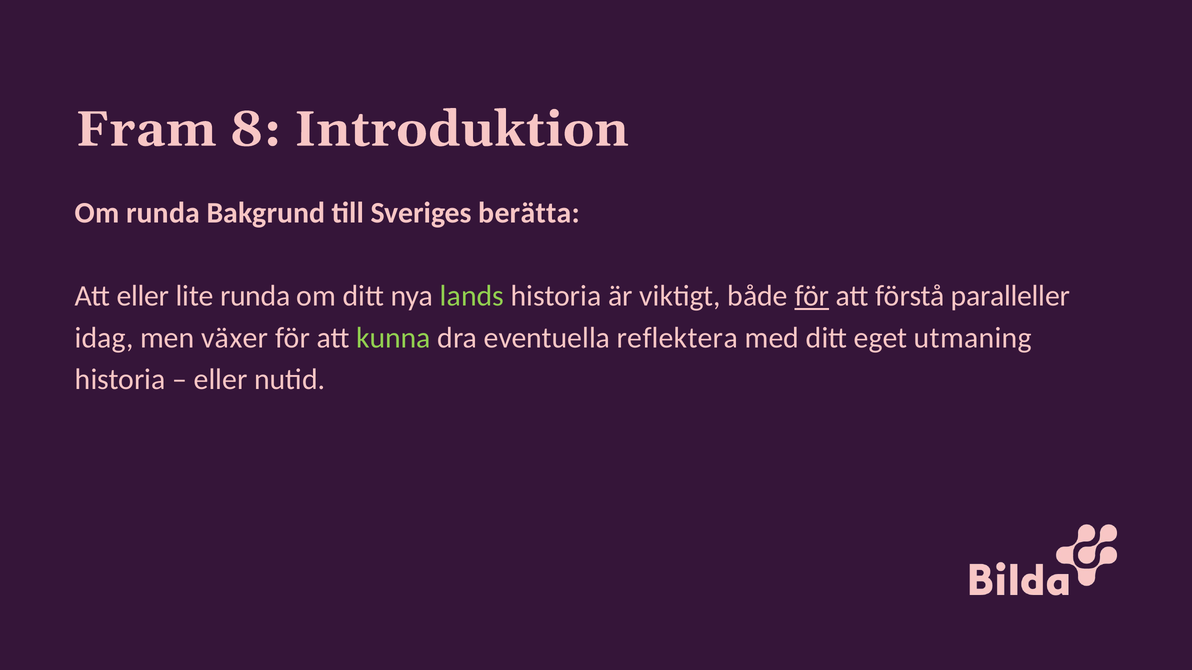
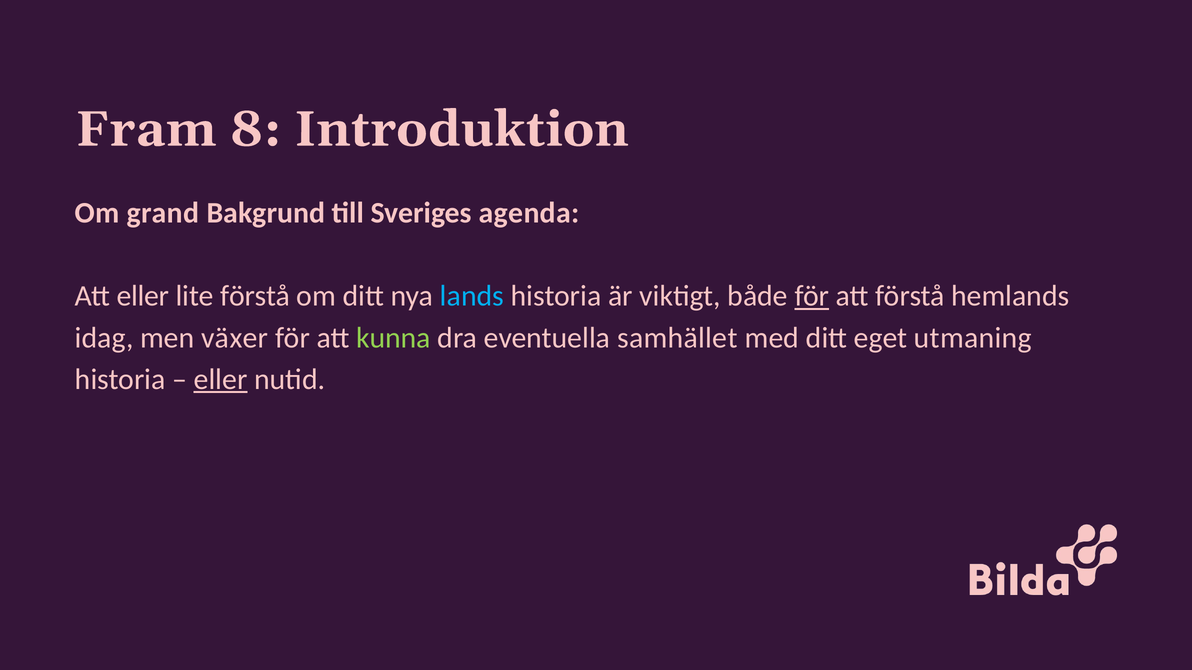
Om runda: runda -> grand (163, 213)
berätta: berätta -> agenda (529, 213)
lite runda: runda -> förstå (255, 296)
lands colour: light green -> light blue (472, 296)
paralleller: paralleller -> hemlands (1010, 296)
reflektera: reflektera -> samhället (677, 338)
eller underline: none -> present (221, 380)
